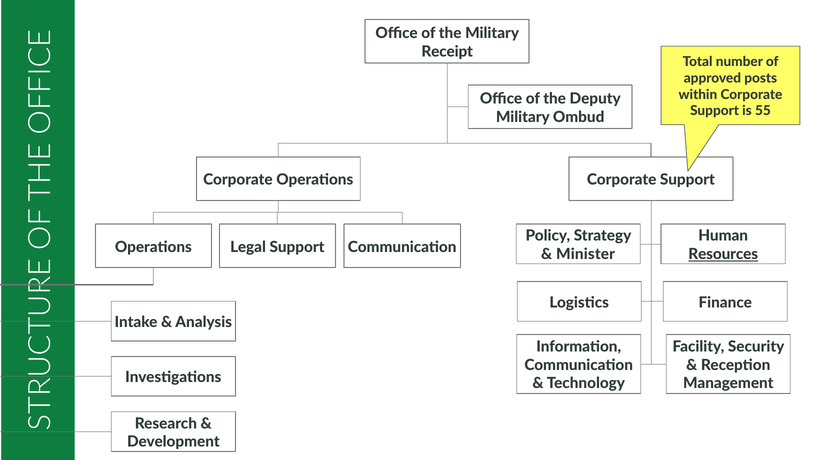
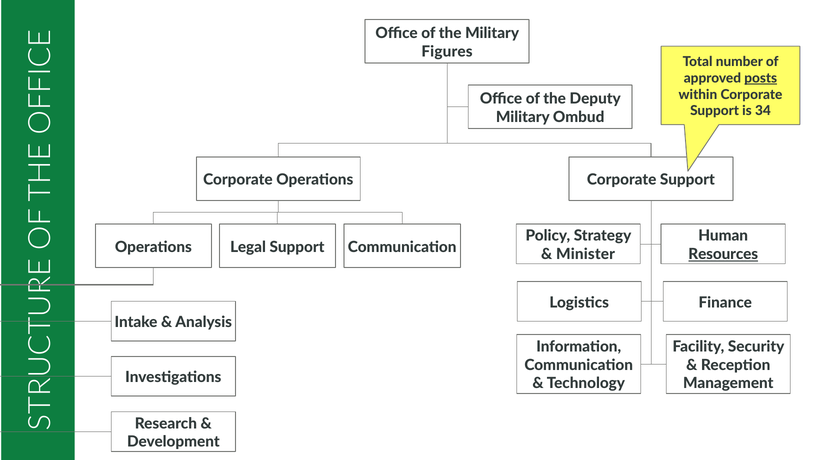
Receipt: Receipt -> Figures (447, 52)
posts underline: none -> present (761, 78)
55: 55 -> 34 (763, 111)
